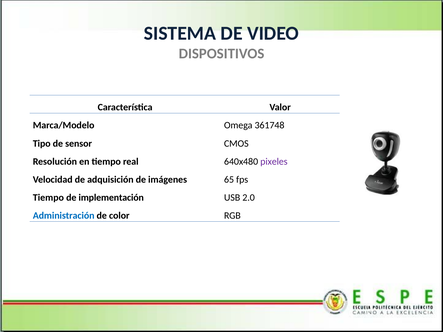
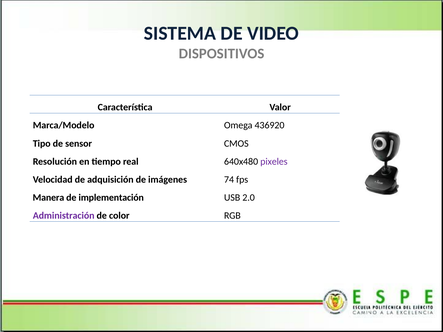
361748: 361748 -> 436920 (270, 125)
65: 65 -> 74 (229, 180)
Tiempo: Tiempo -> Manera (48, 198)
Administración colour: blue -> purple (64, 216)
